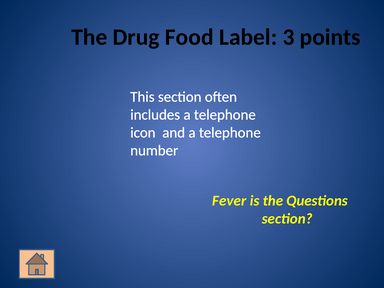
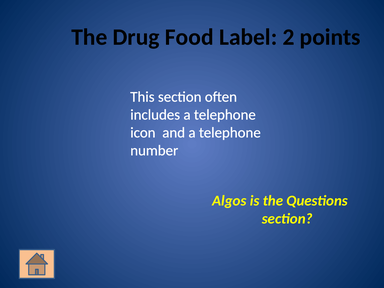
3: 3 -> 2 (288, 37)
Fever: Fever -> Algos (229, 201)
